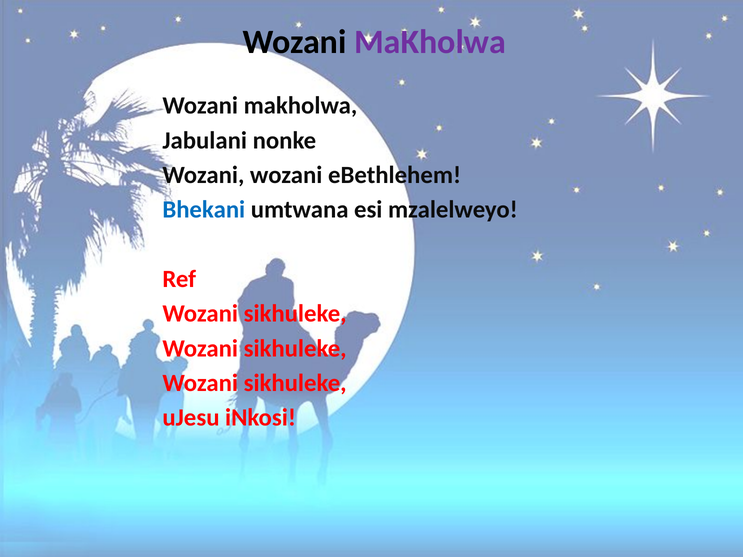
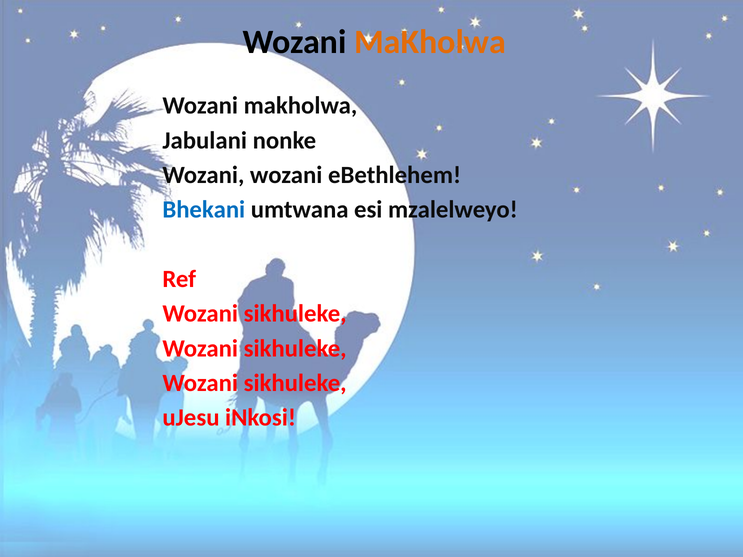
MaKholwa colour: purple -> orange (430, 42)
